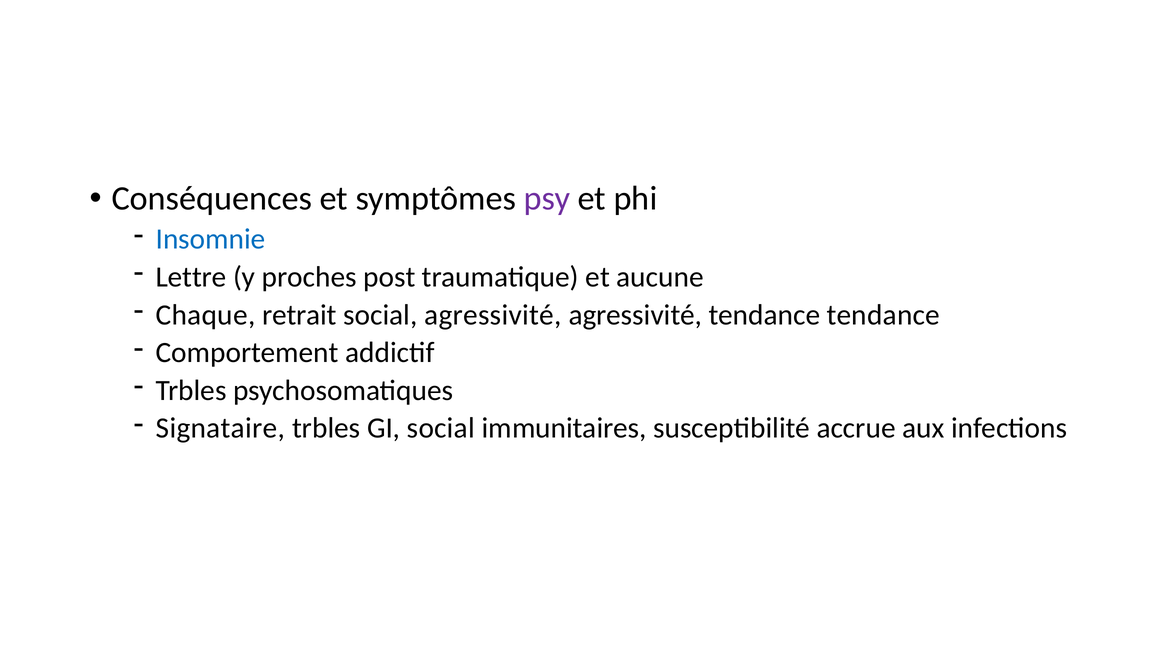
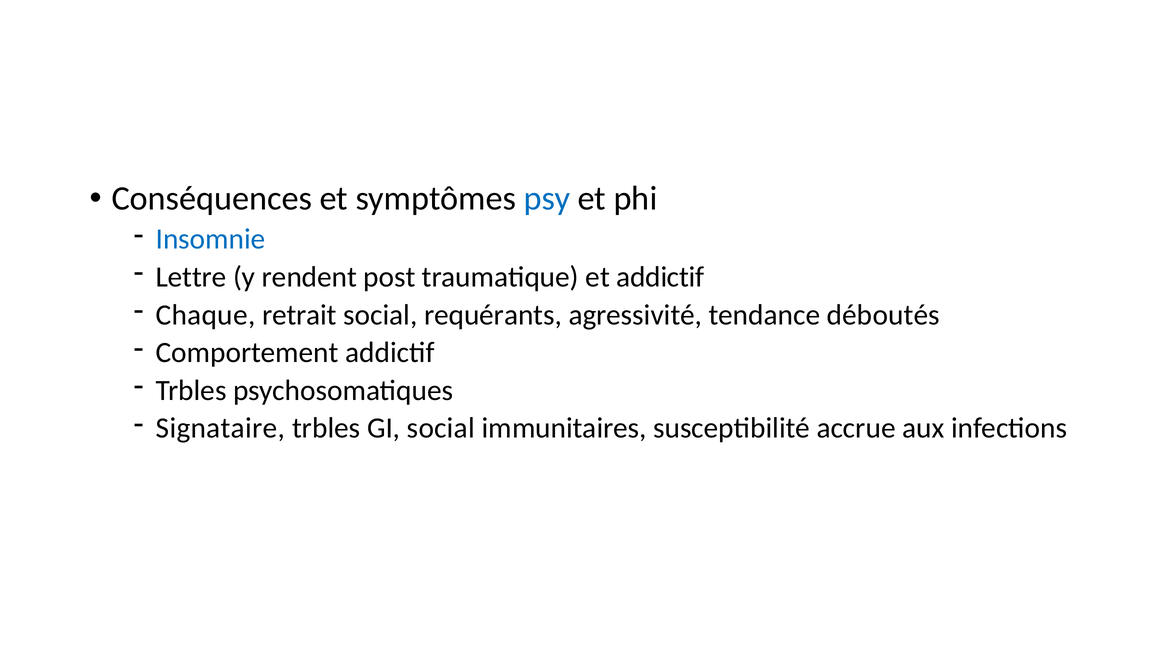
psy colour: purple -> blue (547, 199)
proches: proches -> rendent (309, 277)
et aucune: aucune -> addictif (660, 277)
social agressivité: agressivité -> requérants (493, 315)
tendance tendance: tendance -> déboutés (883, 315)
